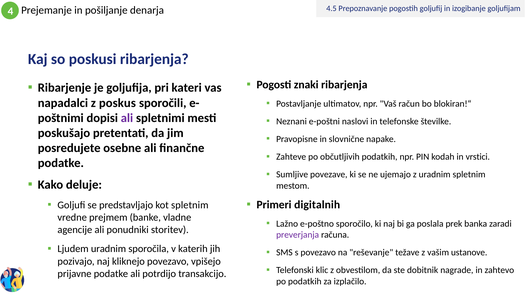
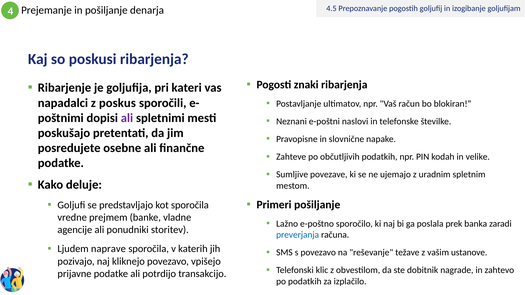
vrstici: vrstici -> velike (478, 157)
Primeri digitalnih: digitalnih -> pošiljanje (317, 205)
kot spletnim: spletnim -> sporočila (190, 205)
preverjanja colour: purple -> blue (298, 235)
Ljudem uradnim: uradnim -> naprave (108, 249)
